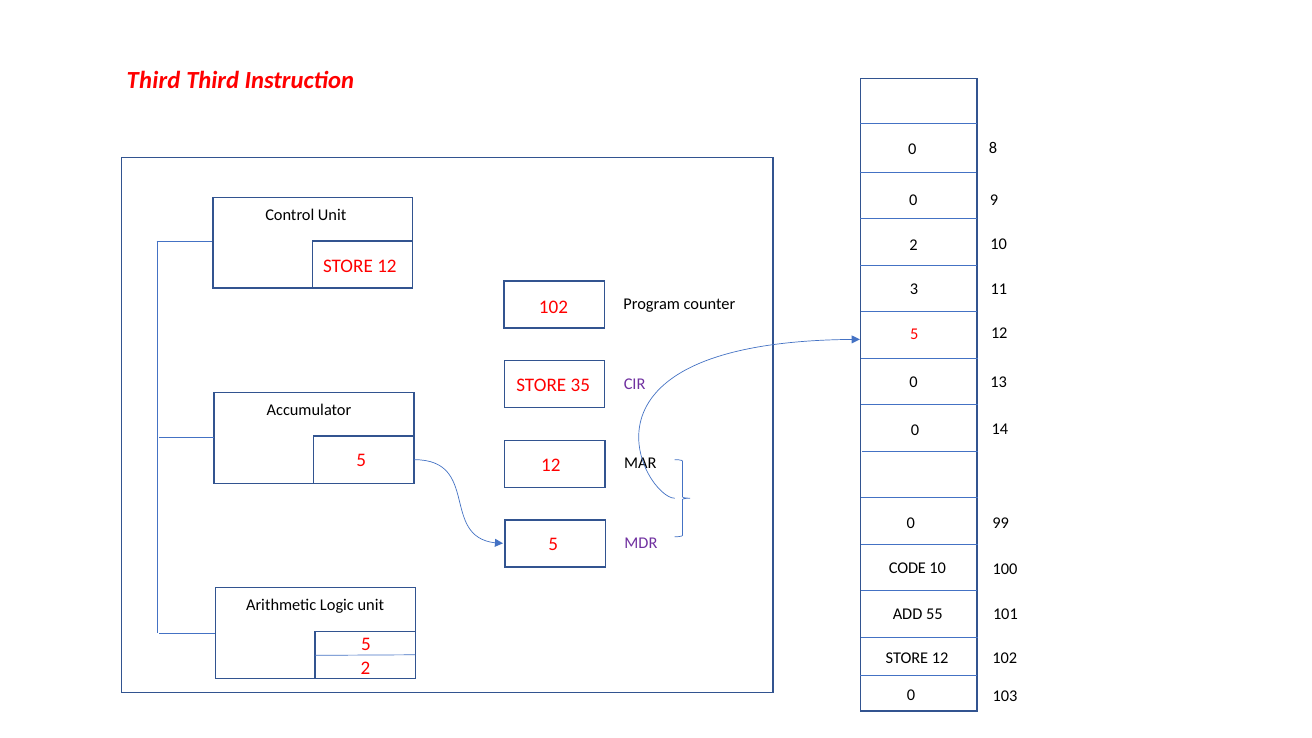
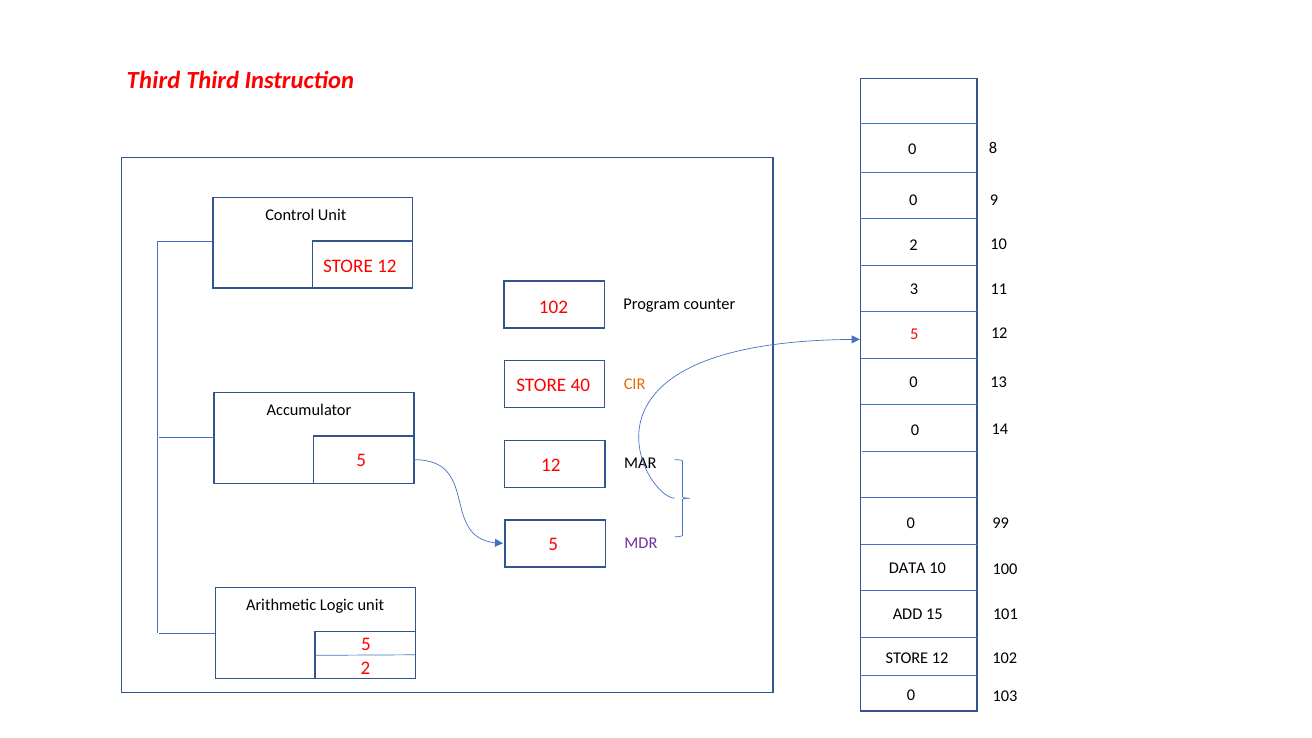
35: 35 -> 40 (580, 385)
CIR colour: purple -> orange (635, 384)
CODE: CODE -> DATA (907, 568)
55: 55 -> 15 (934, 614)
